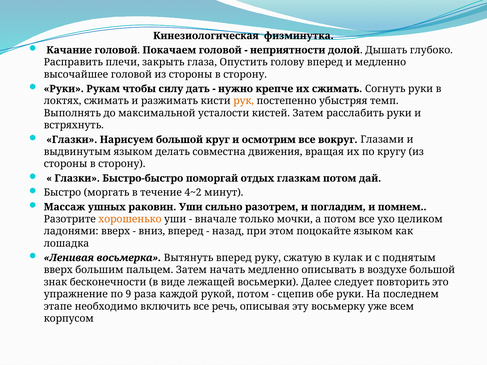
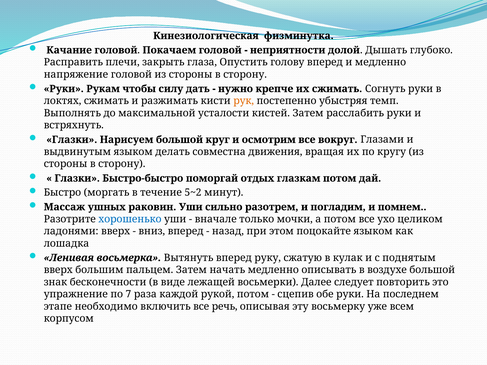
высочайшее: высочайшее -> напряжение (76, 74)
4~2: 4~2 -> 5~2 (193, 193)
хорошенько colour: orange -> blue (130, 219)
9: 9 -> 7 (128, 294)
